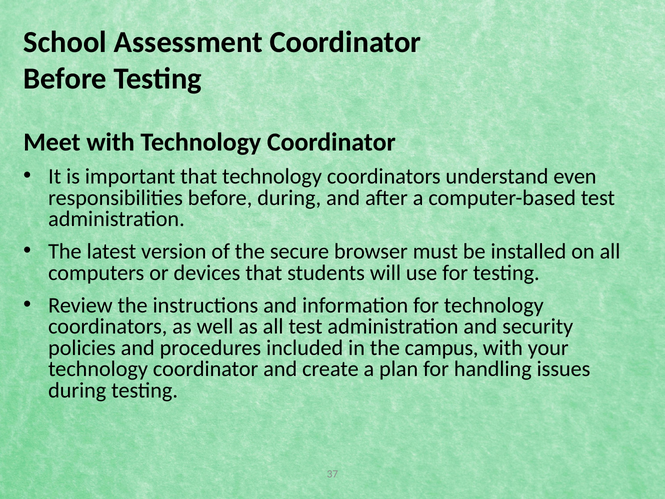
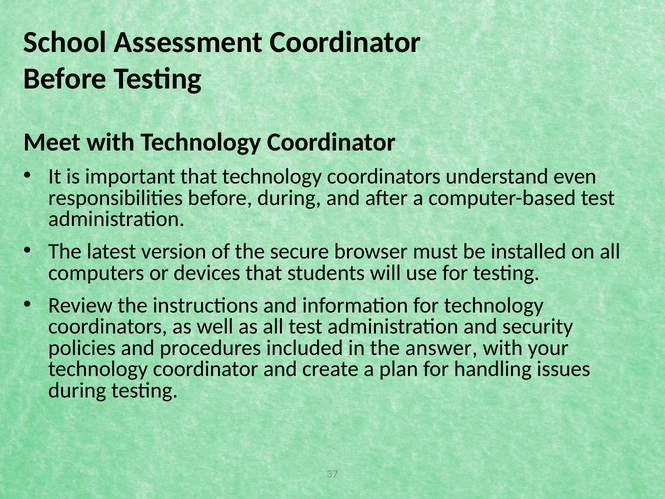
campus: campus -> answer (441, 348)
